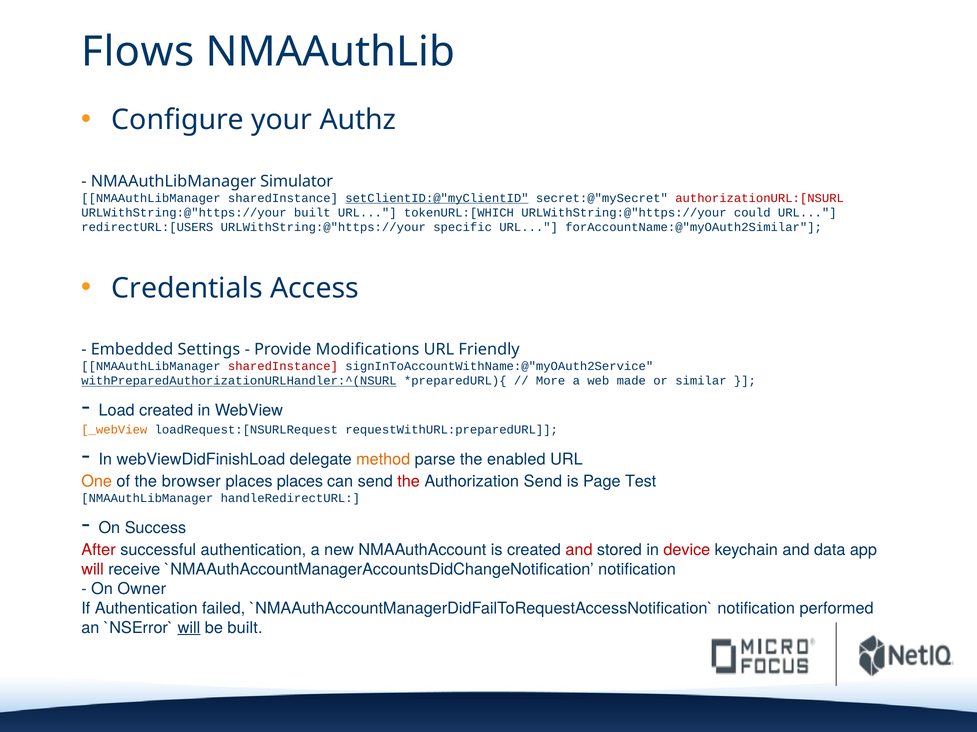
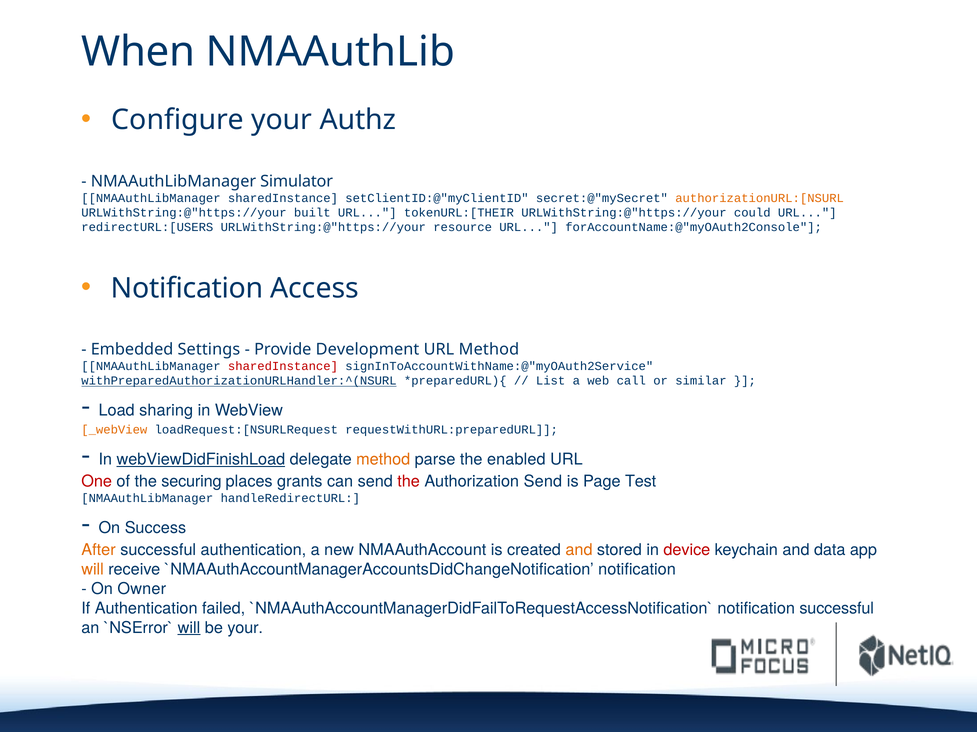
Flows: Flows -> When (138, 52)
setClientID:@"myClientID underline: present -> none (437, 198)
authorizationURL:[NSURL colour: red -> orange (760, 198)
tokenURL:[WHICH: tokenURL:[WHICH -> tokenURL:[THEIR (459, 213)
specific: specific -> resource (463, 228)
forAccountName:@"myOAuth2Similar: forAccountName:@"myOAuth2Similar -> forAccountName:@"myOAuth2Console (694, 228)
Credentials: Credentials -> Notification (187, 288)
Modifications: Modifications -> Development (368, 350)
URL Friendly: Friendly -> Method (489, 350)
More: More -> List (551, 381)
made: made -> call (631, 381)
Load created: created -> sharing (166, 411)
webViewDidFinishLoad underline: none -> present (201, 460)
One colour: orange -> red (97, 482)
browser: browser -> securing (191, 482)
places places: places -> grants (300, 482)
After colour: red -> orange (99, 550)
and colour: red -> orange (579, 550)
will colour: red -> orange (93, 570)
notification performed: performed -> successful (837, 609)
be built: built -> your (245, 628)
